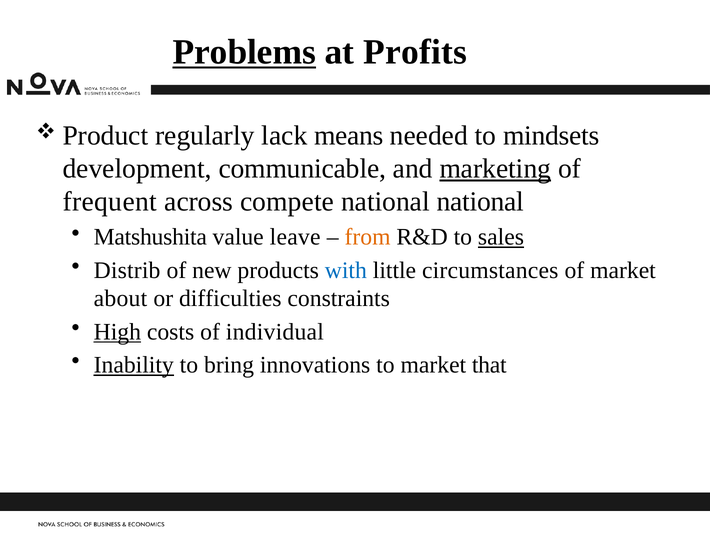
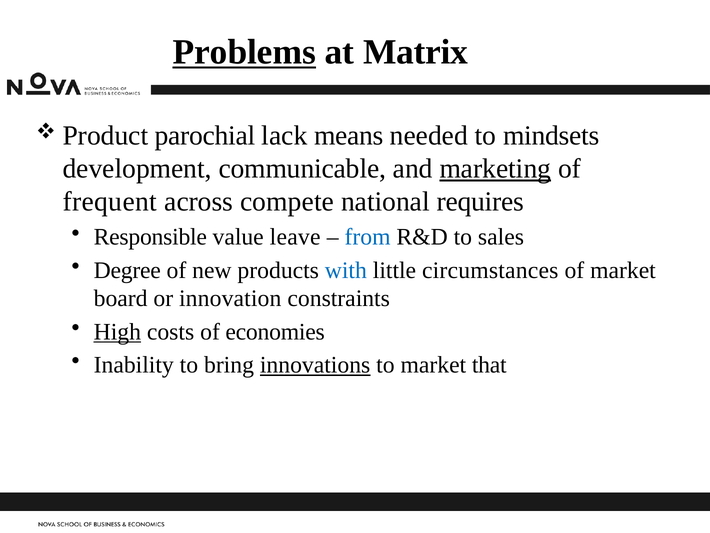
Profits: Profits -> Matrix (415, 52)
regularly: regularly -> parochial (205, 135)
national national: national -> requires (480, 202)
Matshushita: Matshushita -> Responsible (150, 237)
from colour: orange -> blue (368, 237)
sales underline: present -> none (501, 237)
Distrib: Distrib -> Degree (127, 270)
about: about -> board (121, 298)
difficulties: difficulties -> innovation (230, 298)
individual: individual -> economies (275, 332)
Inability underline: present -> none (134, 365)
innovations underline: none -> present (315, 365)
